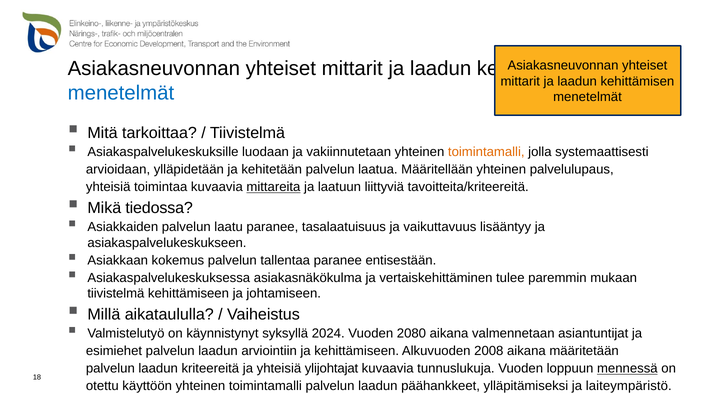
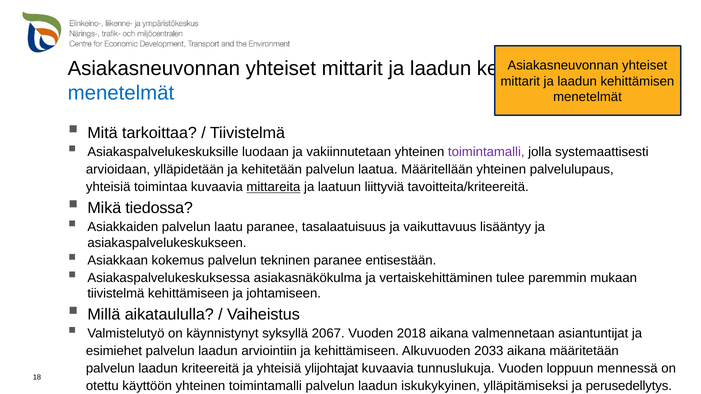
toimintamalli colour: orange -> purple (486, 152)
tallentaa: tallentaa -> tekninen (285, 261)
2024: 2024 -> 2067 (328, 334)
2080: 2080 -> 2018 (411, 334)
2008: 2008 -> 2033 (489, 351)
mennessä underline: present -> none (627, 369)
päähankkeet: päähankkeet -> iskukykyinen (441, 386)
laiteympäristö: laiteympäristö -> perusedellytys (629, 386)
